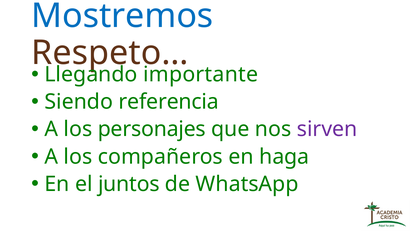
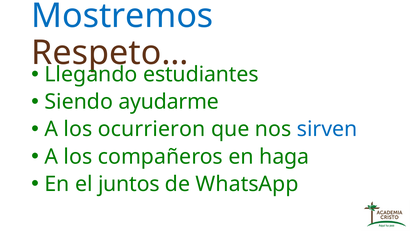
importante: importante -> estudiantes (201, 74)
referencia: referencia -> ayudarme (169, 102)
personajes: personajes -> ocurrieron (152, 129)
sirven colour: purple -> blue (327, 129)
